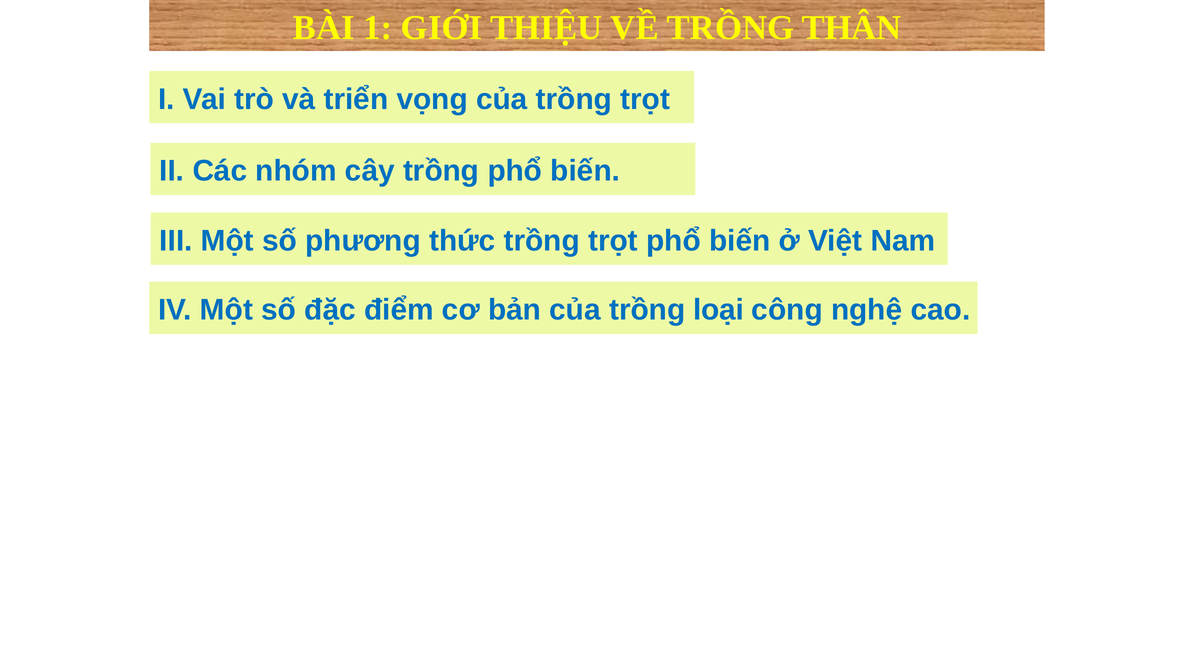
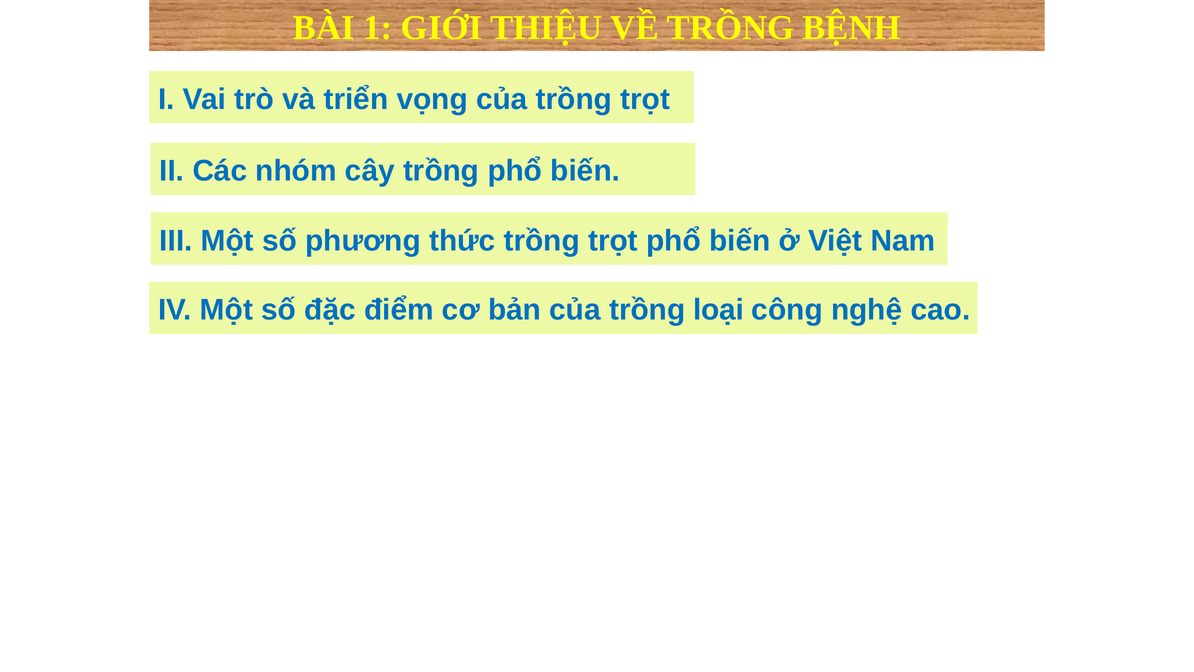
THÂN: THÂN -> BỆNH (851, 28)
